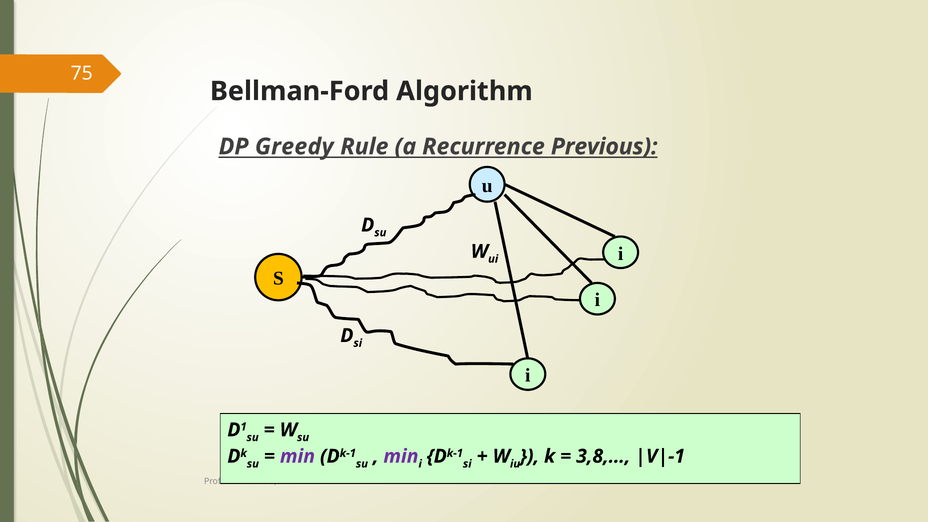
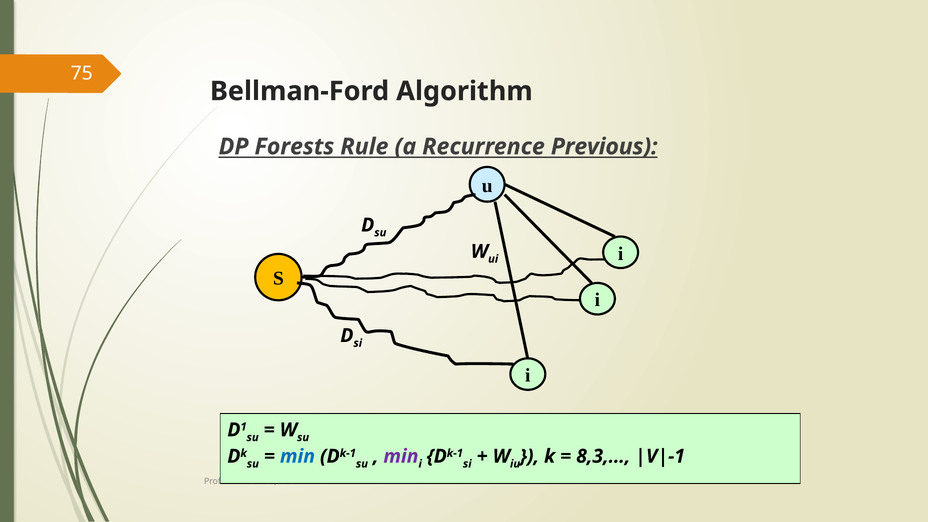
Greedy: Greedy -> Forests (294, 147)
min colour: purple -> blue (297, 456)
3,8,…: 3,8,… -> 8,3,… (603, 456)
